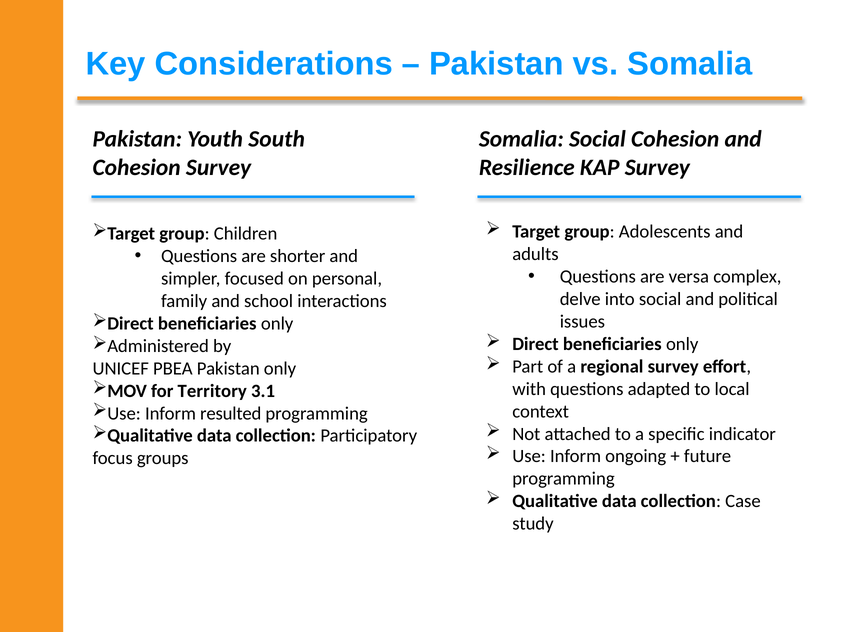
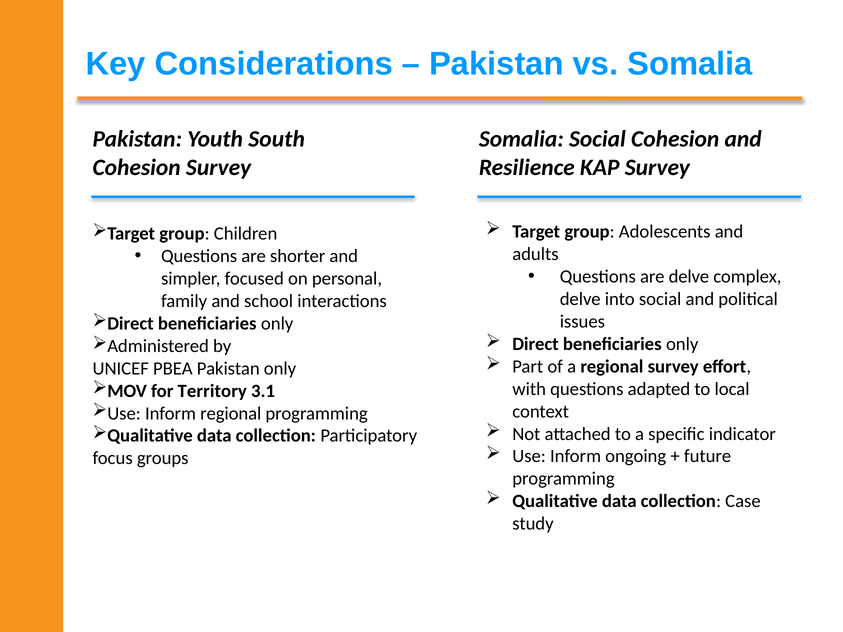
are versa: versa -> delve (689, 277)
Inform resulted: resulted -> regional (231, 413)
